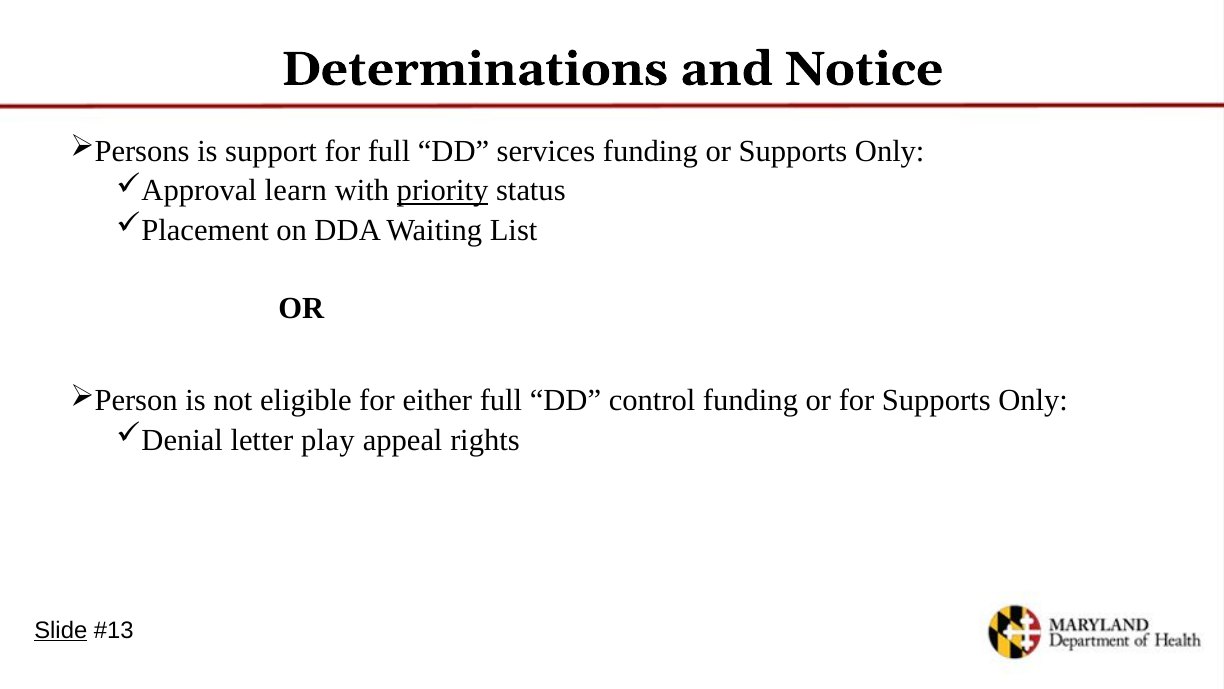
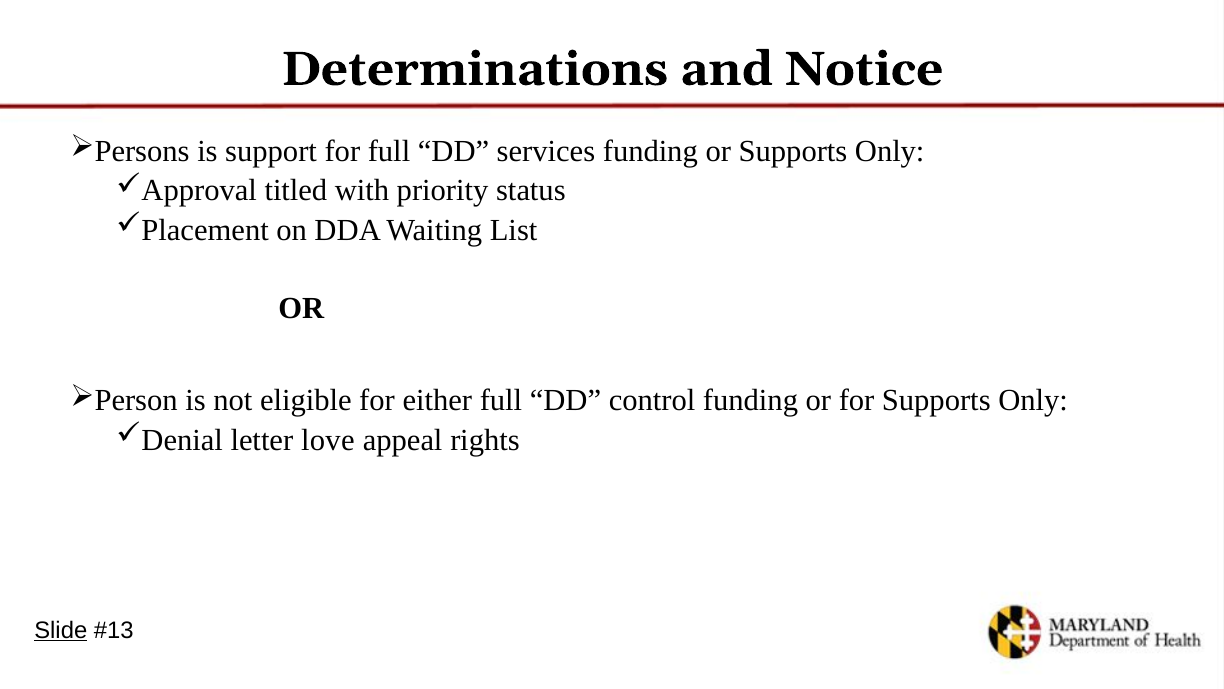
learn: learn -> titled (296, 190)
priority underline: present -> none (443, 190)
play: play -> love (328, 440)
